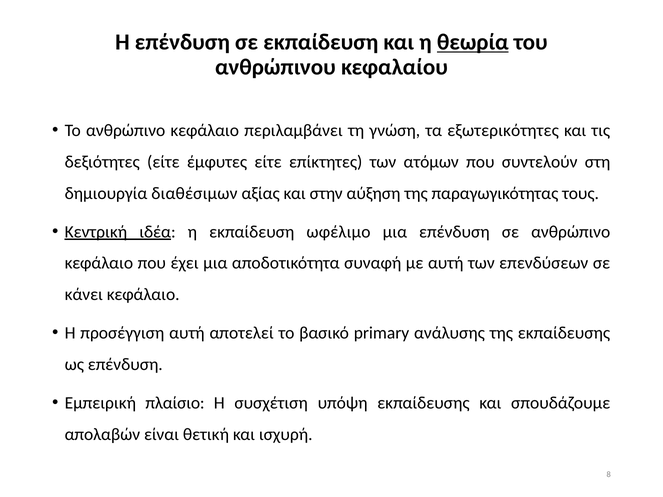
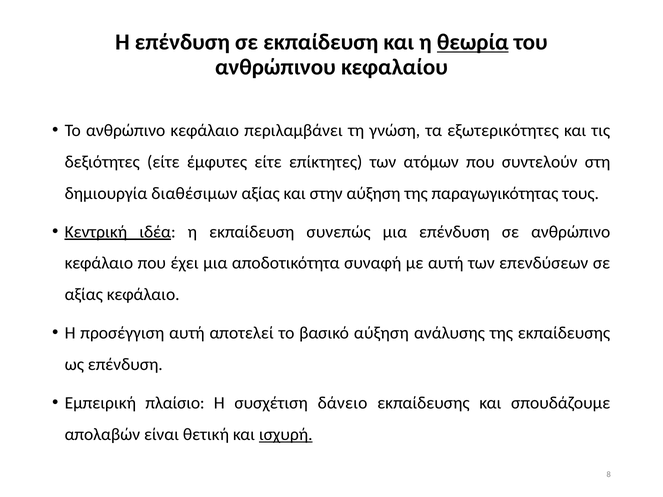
ωφέλιμο: ωφέλιμο -> συνεπώς (339, 232)
κάνει: κάνει -> αξίας (84, 295)
βασικό primary: primary -> αύξηση (381, 333)
υπόψη: υπόψη -> δάνειο (342, 403)
ισχυρή underline: none -> present (286, 435)
